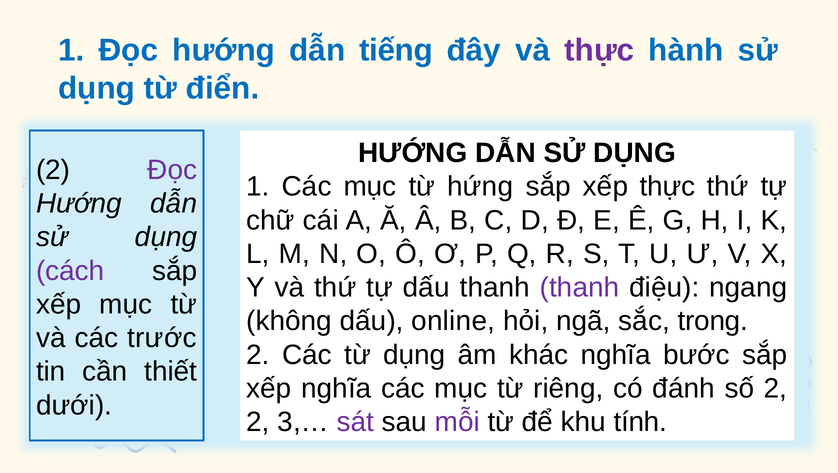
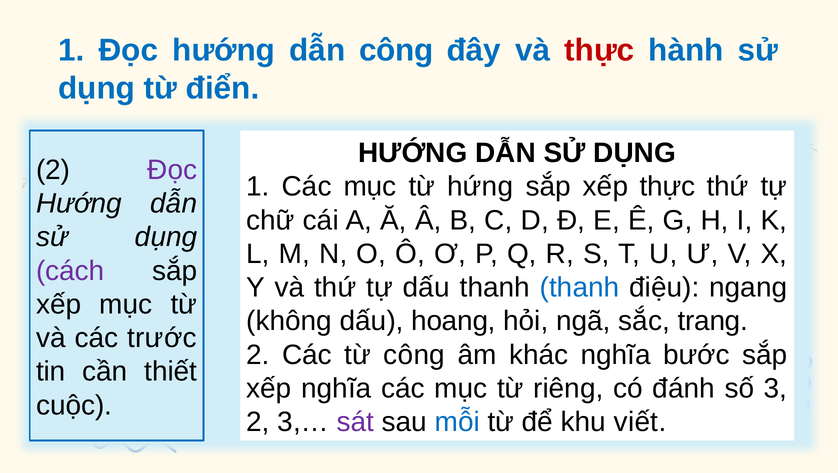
dẫn tiếng: tiếng -> công (396, 50)
thực colour: purple -> red (599, 50)
thanh colour: purple -> blue (580, 287)
online: online -> hoang (454, 321)
trong: trong -> trang (713, 321)
từ dụng: dụng -> công (414, 355)
số 2: 2 -> 3 (776, 388)
dưới: dưới -> cuộc (74, 405)
mỗi colour: purple -> blue (457, 422)
tính: tính -> viết (640, 422)
